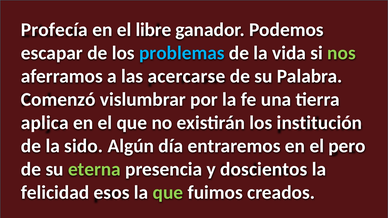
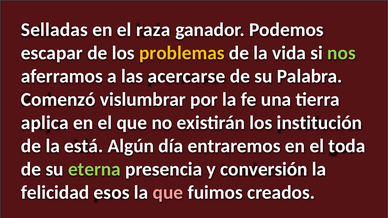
Profecía: Profecía -> Selladas (54, 30)
libre: libre -> raza (153, 30)
problemas colour: light blue -> yellow (182, 53)
sido: sido -> está (84, 146)
pero: pero -> toda (347, 146)
doscientos: doscientos -> conversión (264, 169)
que colour: light green -> pink (168, 193)
